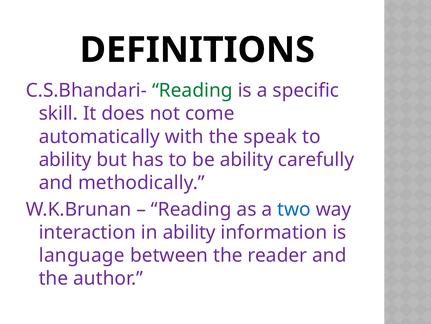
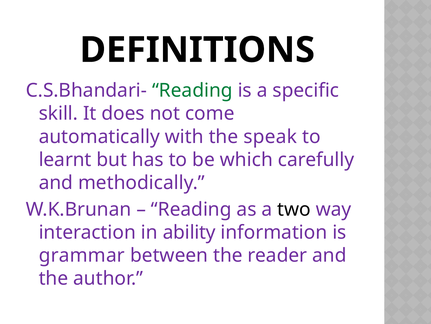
ability: ability -> learnt (65, 159)
be ability: ability -> which (246, 159)
two colour: blue -> black (294, 209)
language: language -> grammar (82, 255)
